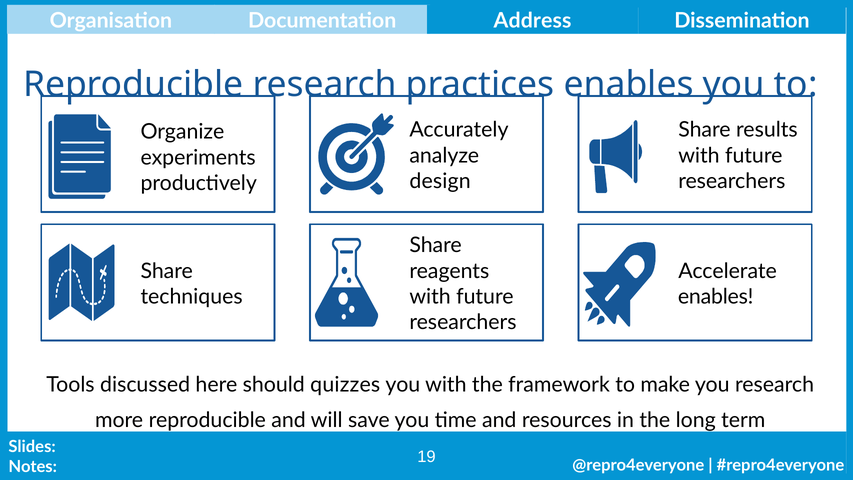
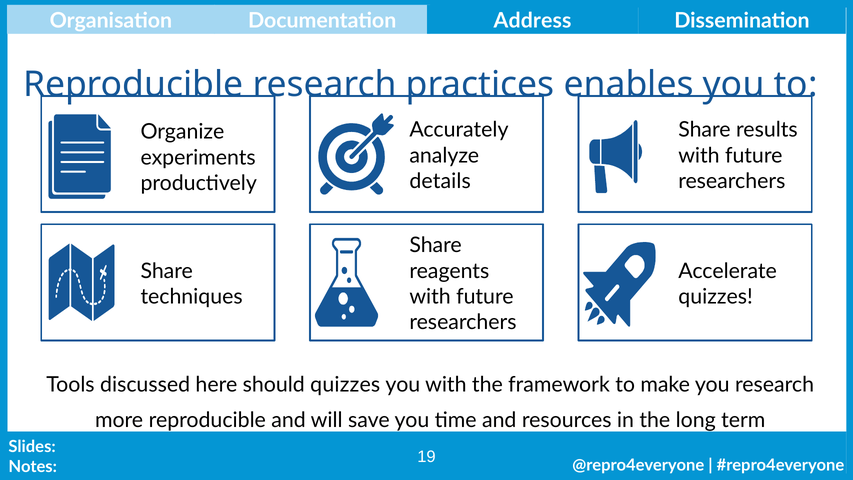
design: design -> details (440, 181)
enables: enables -> quizzes (716, 296)
